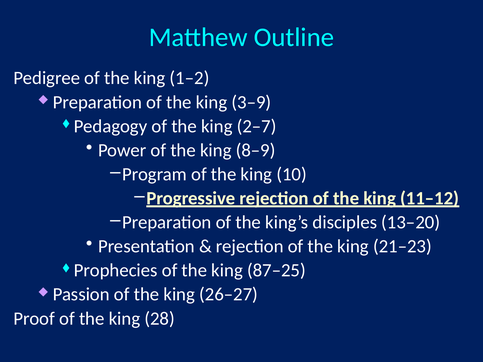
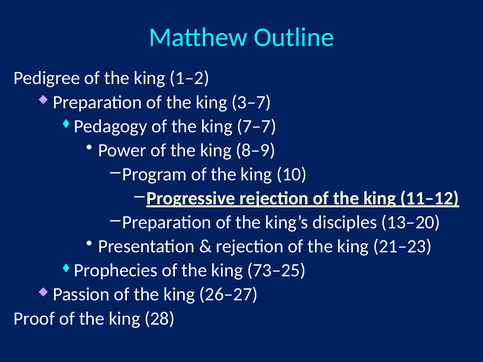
3–9: 3–9 -> 3–7 (251, 102)
2–7: 2–7 -> 7–7 (257, 126)
87–25: 87–25 -> 73–25 (276, 271)
